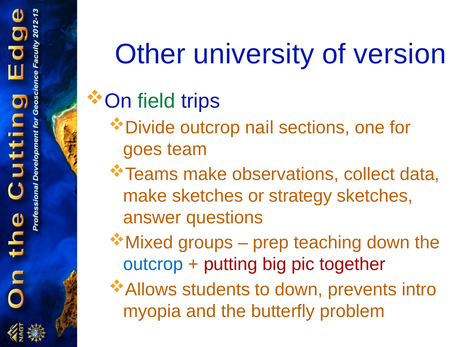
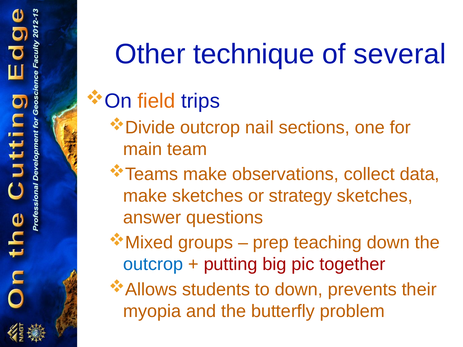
university: university -> technique (254, 54)
version: version -> several (400, 54)
field colour: green -> orange (156, 101)
goes: goes -> main (143, 149)
intro: intro -> their (419, 290)
